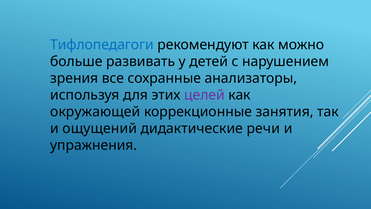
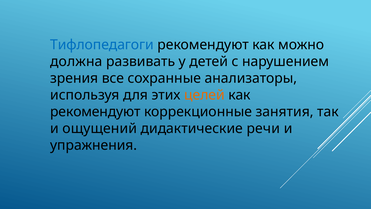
больше: больше -> должна (76, 61)
целей colour: purple -> orange (204, 95)
окружающей: окружающей -> рекомендуют (95, 112)
